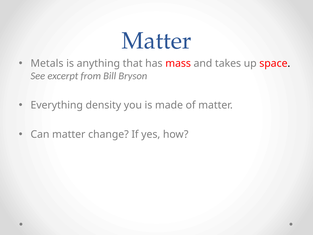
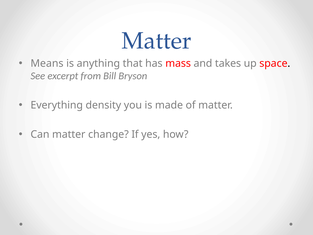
Metals: Metals -> Means (47, 63)
